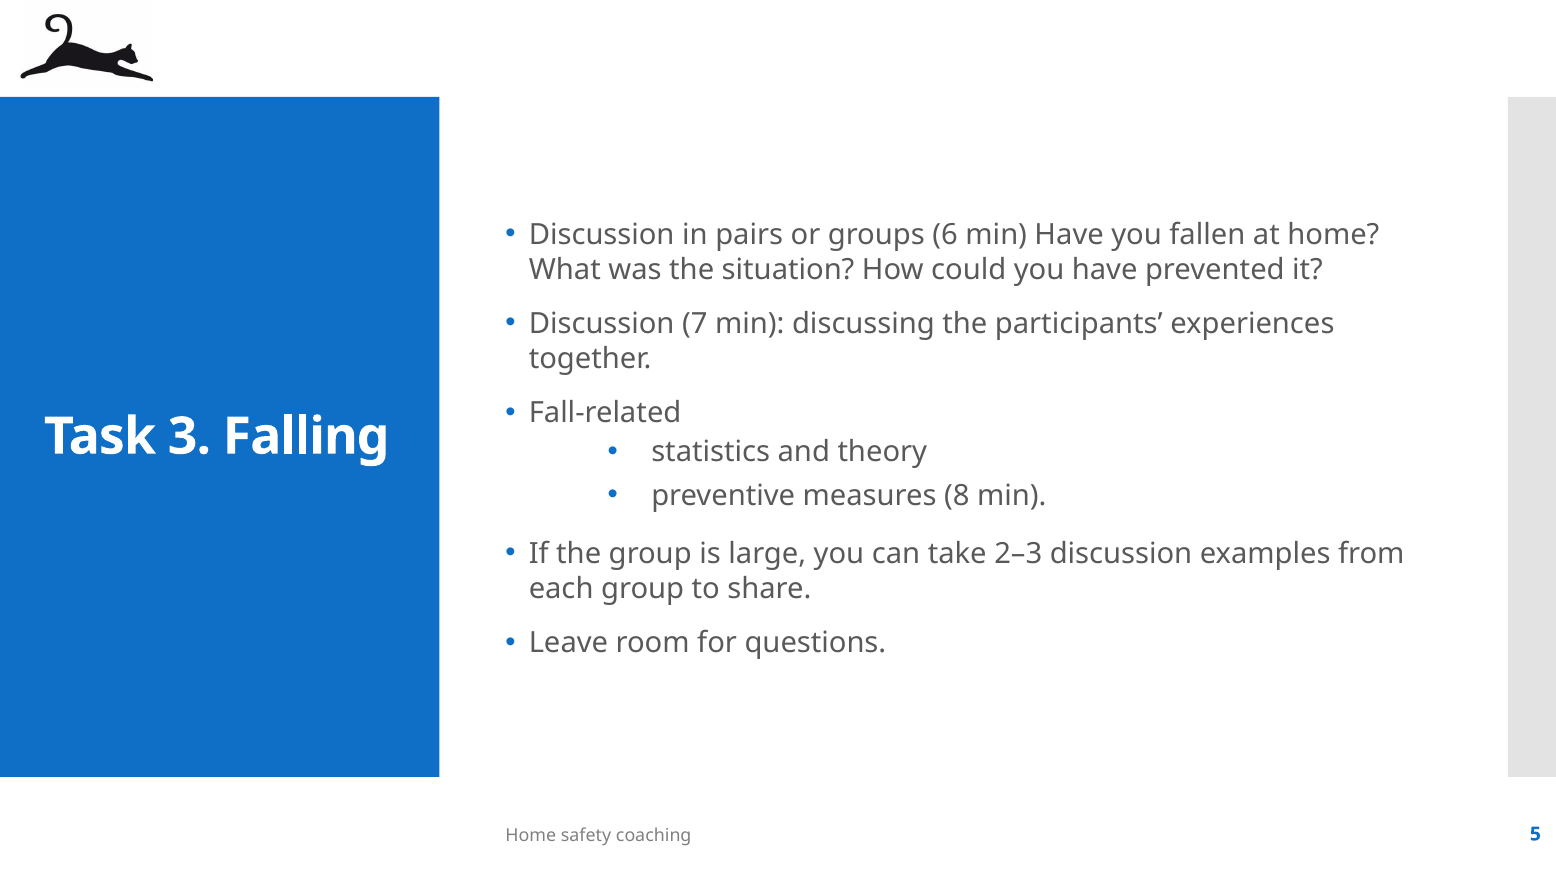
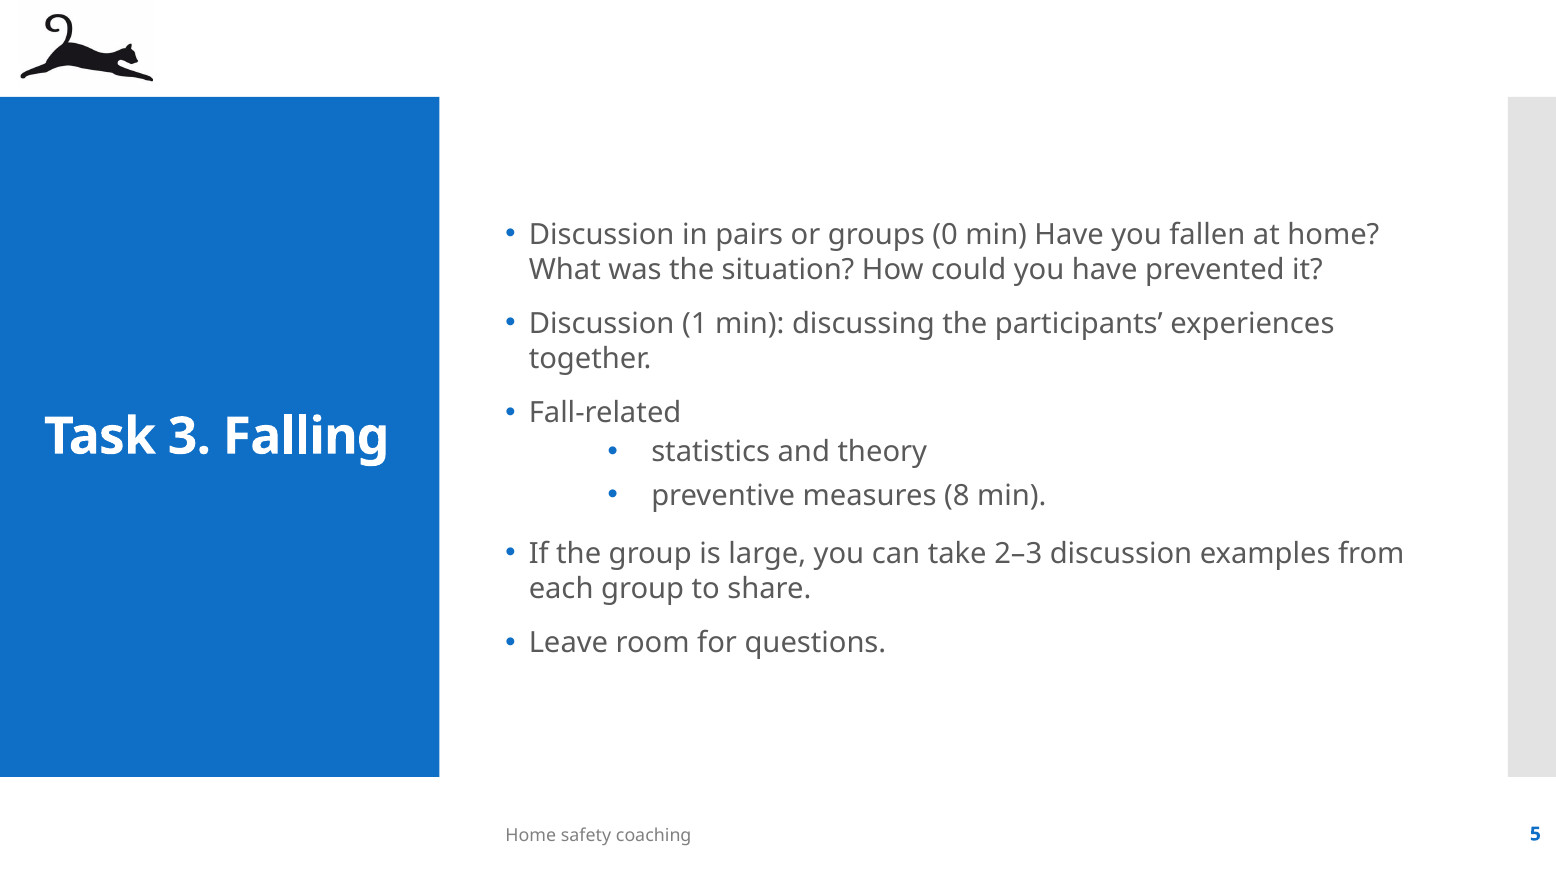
6: 6 -> 0 (945, 235)
7: 7 -> 1 (695, 324)
